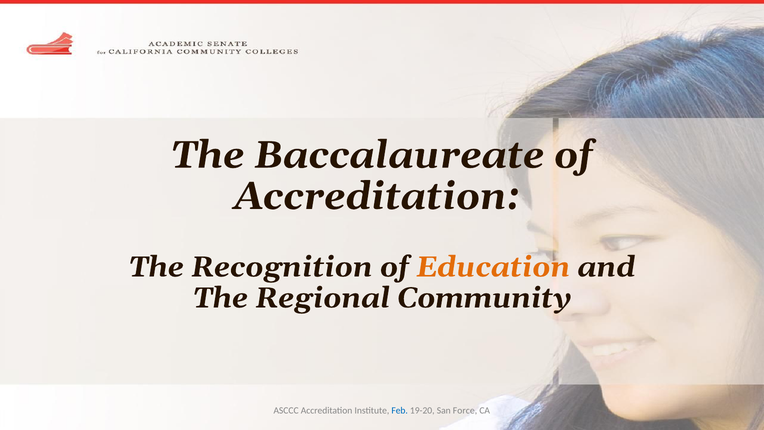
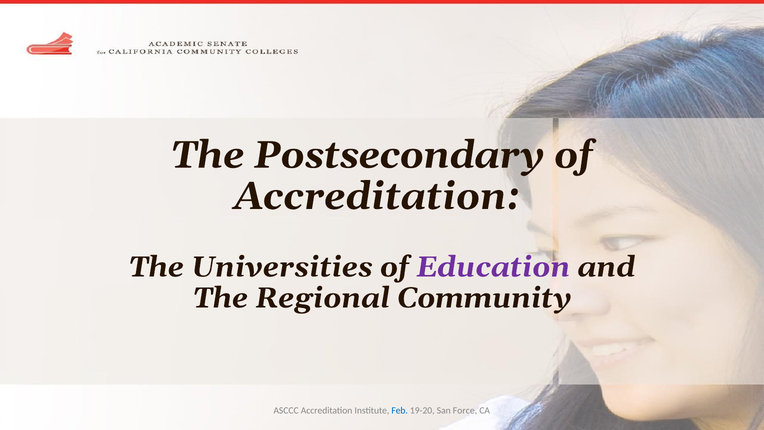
Baccalaureate: Baccalaureate -> Postsecondary (399, 155)
Recognition: Recognition -> Universities (282, 267)
Education colour: orange -> purple (493, 267)
